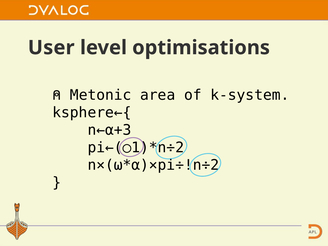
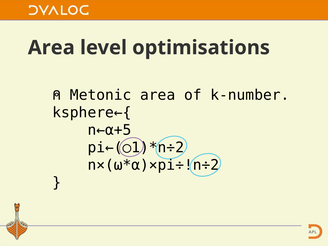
User: User -> Area (51, 48)
k-system: k-system -> k-number (250, 95)
n←⍺+3: n←⍺+3 -> n←⍺+5 (109, 130)
